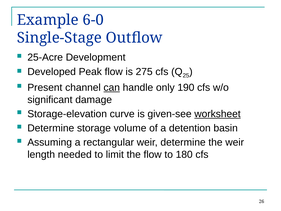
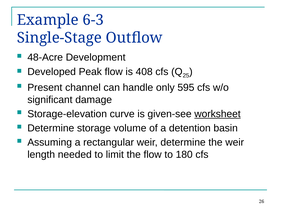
6-0: 6-0 -> 6-3 (93, 20)
25-Acre: 25-Acre -> 48-Acre (45, 57)
275: 275 -> 408 (144, 72)
can underline: present -> none (112, 87)
190: 190 -> 595 (186, 87)
